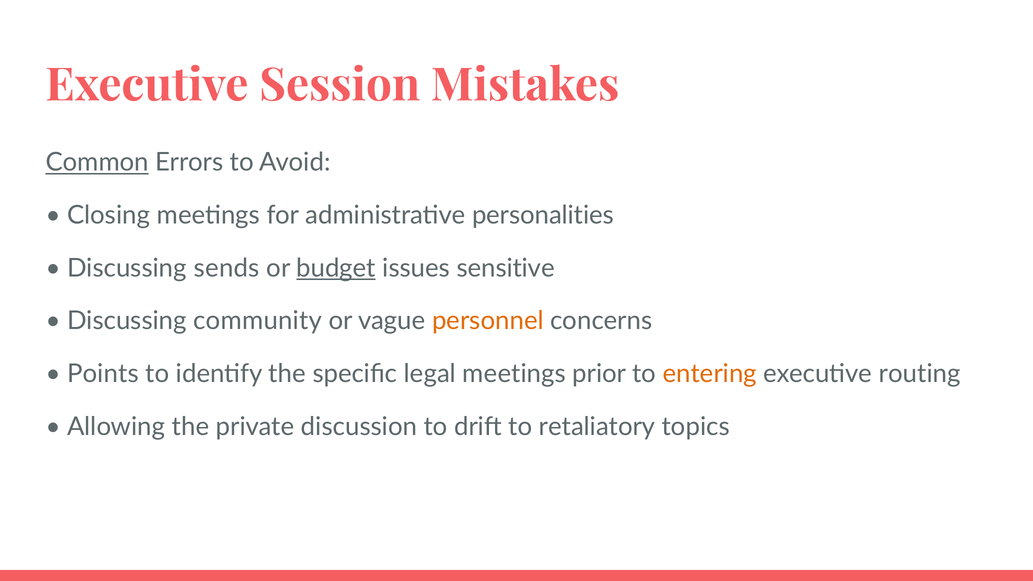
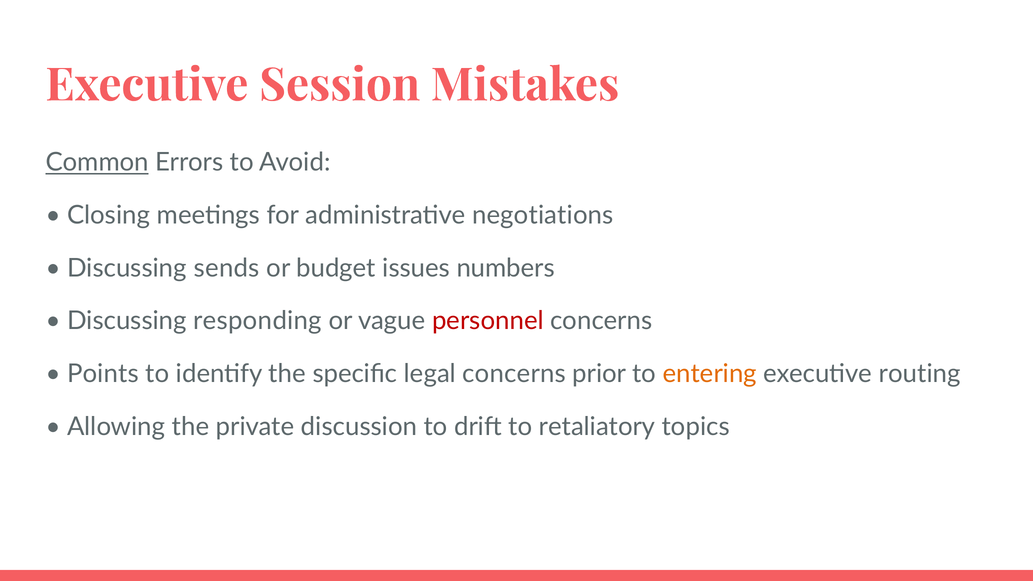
personalities: personalities -> negotiations (543, 215)
budget underline: present -> none (336, 268)
sensitive: sensitive -> numbers (506, 268)
community: community -> responding (258, 321)
personnel colour: orange -> red (488, 321)
legal meetings: meetings -> concerns (514, 374)
